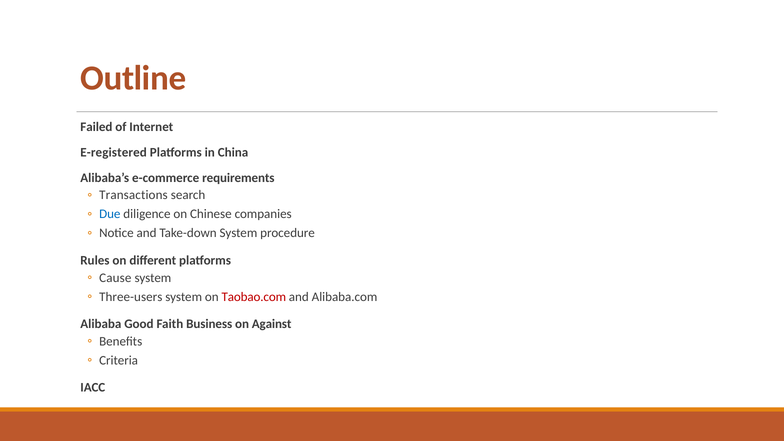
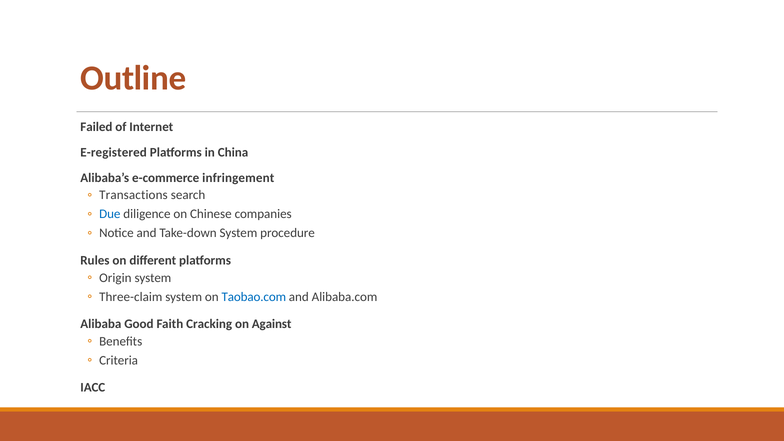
requirements: requirements -> infringement (238, 178)
Cause: Cause -> Origin (115, 278)
Three-users: Three-users -> Three-claim (131, 297)
Taobao.com colour: red -> blue (254, 297)
Business: Business -> Cracking (209, 324)
